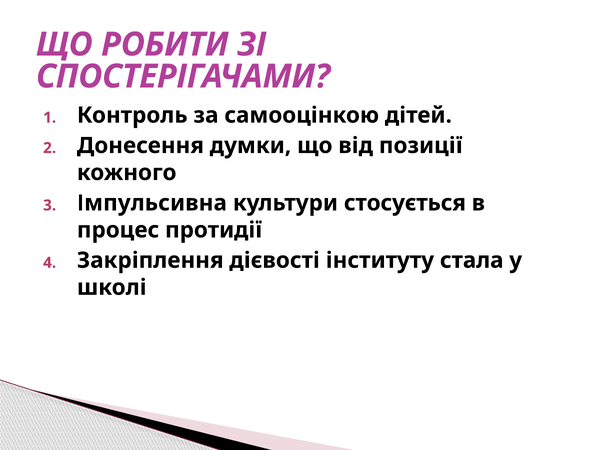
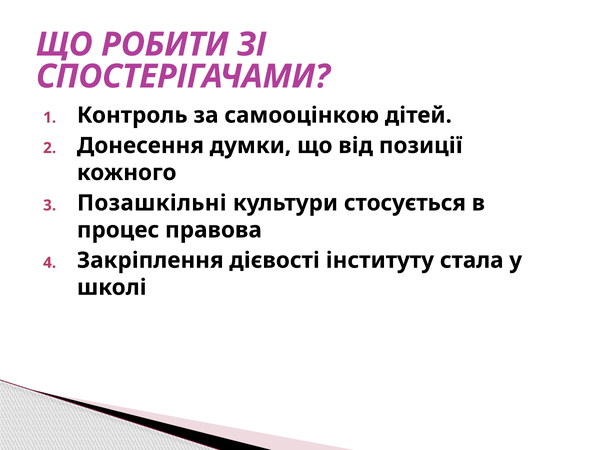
Імпульсивна: Імпульсивна -> Позашкільні (152, 203)
протидії: протидії -> правова (213, 230)
